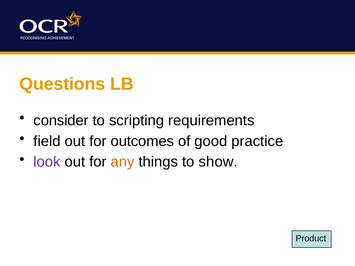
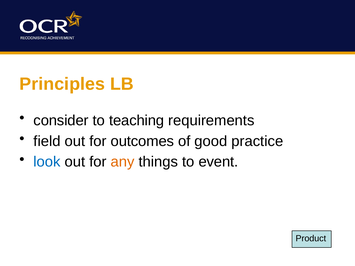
Questions: Questions -> Principles (62, 84)
scripting: scripting -> teaching (137, 121)
look colour: purple -> blue (47, 162)
show: show -> event (218, 162)
